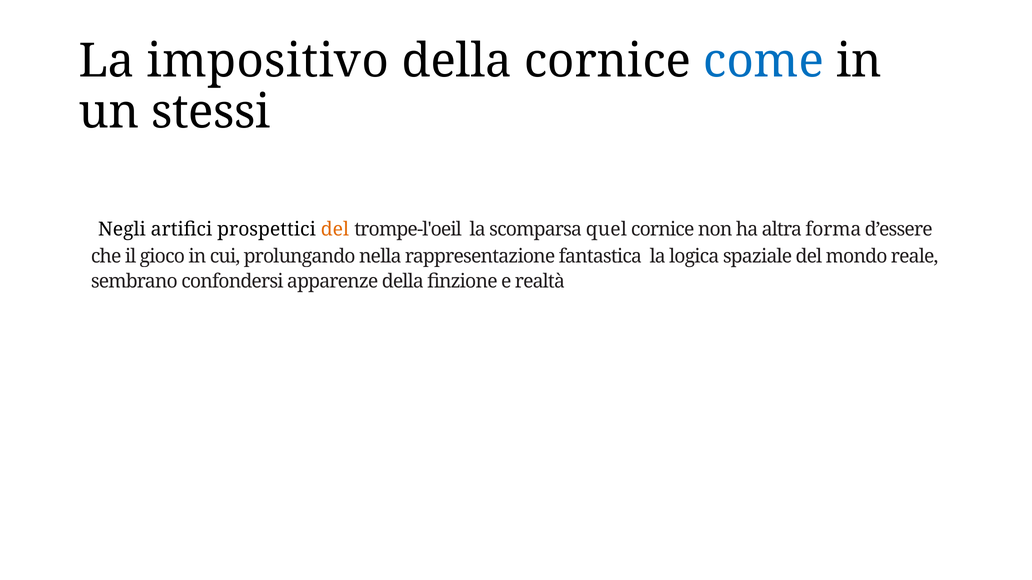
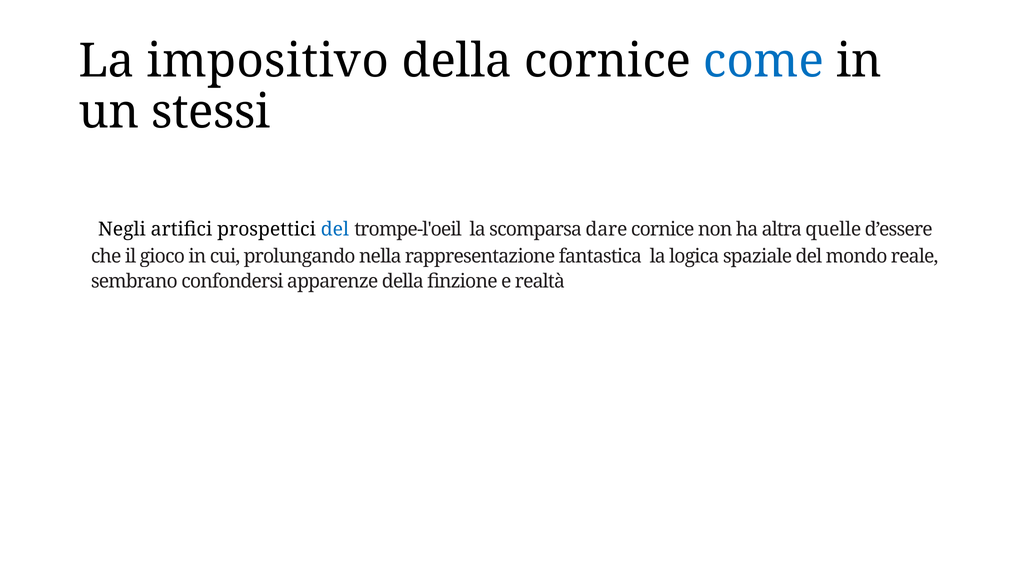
del colour: orange -> blue (335, 230)
quel: quel -> dare (606, 230)
forma: forma -> quelle (833, 230)
